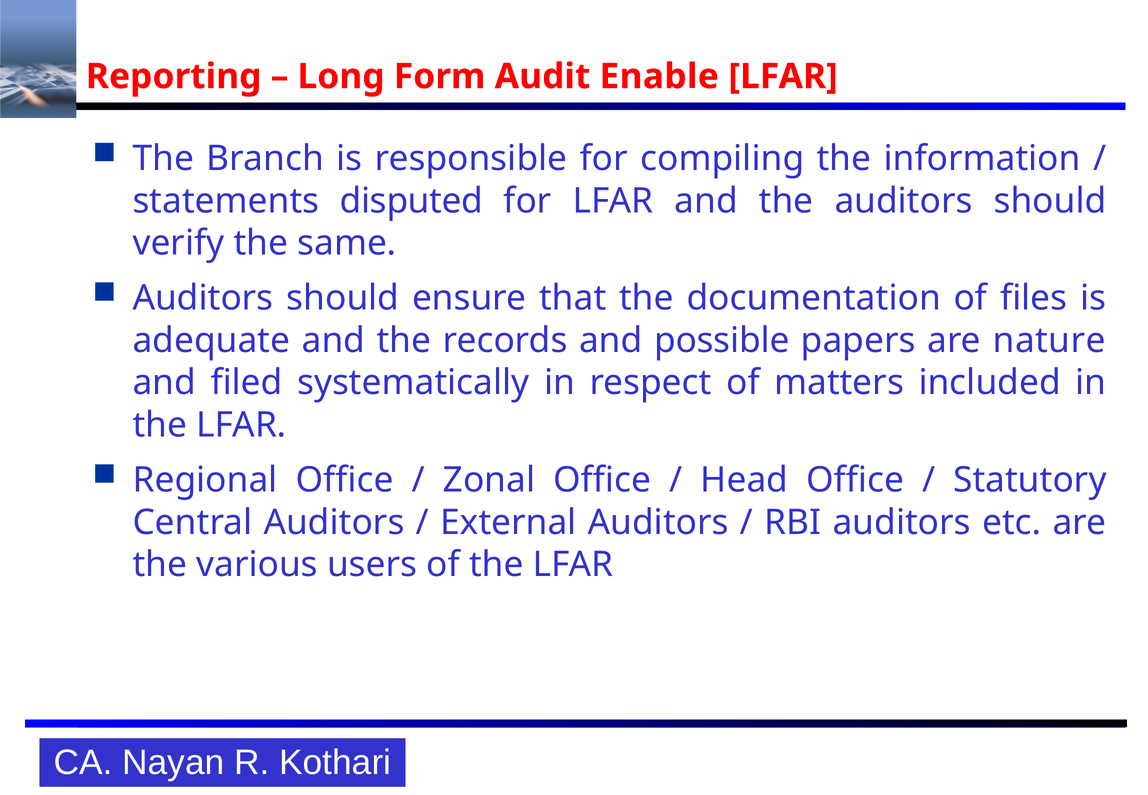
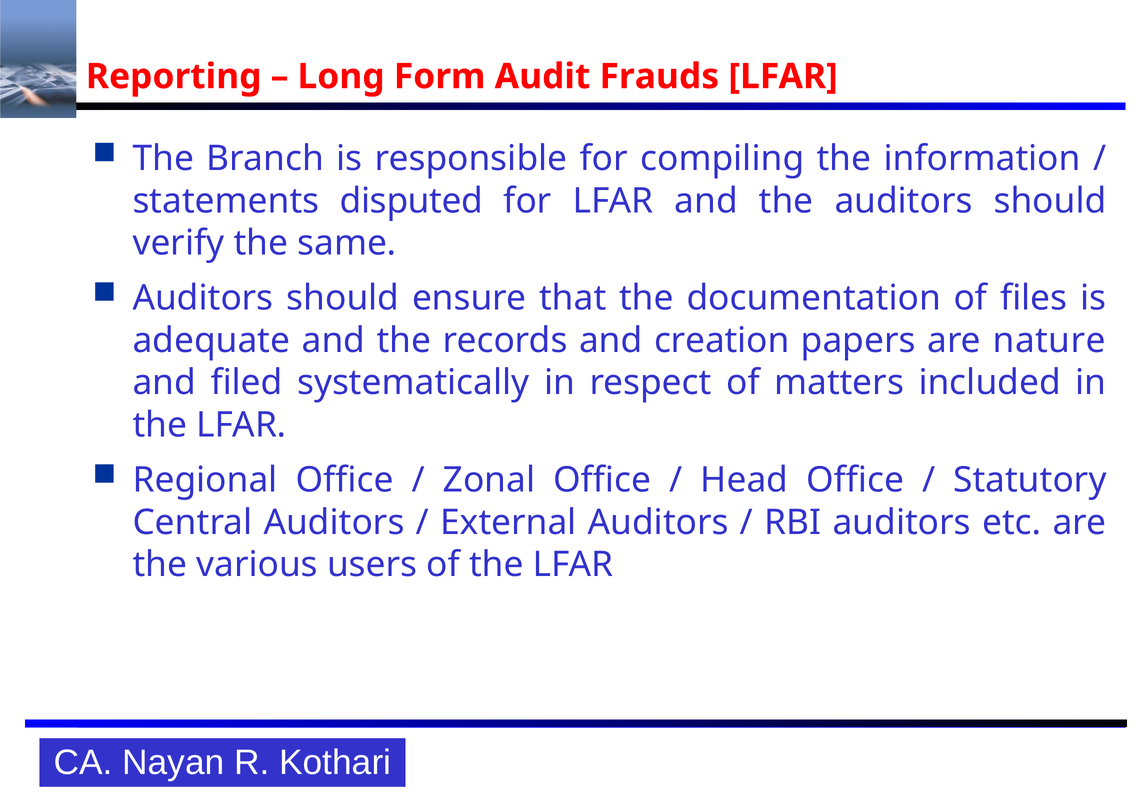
Enable: Enable -> Frauds (659, 77)
possible: possible -> creation (722, 340)
